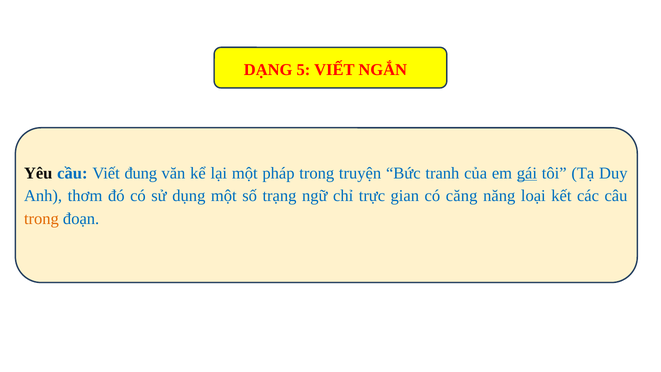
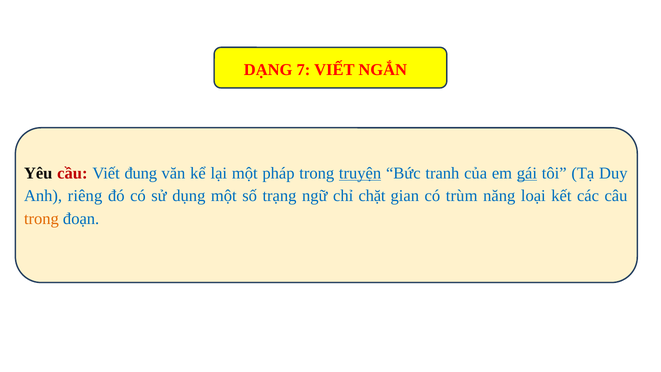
5: 5 -> 7 (303, 70)
cầu colour: blue -> red (72, 173)
truyện underline: none -> present (360, 173)
thơm: thơm -> riêng (85, 196)
trực: trực -> chặt (372, 196)
căng: căng -> trùm (462, 196)
